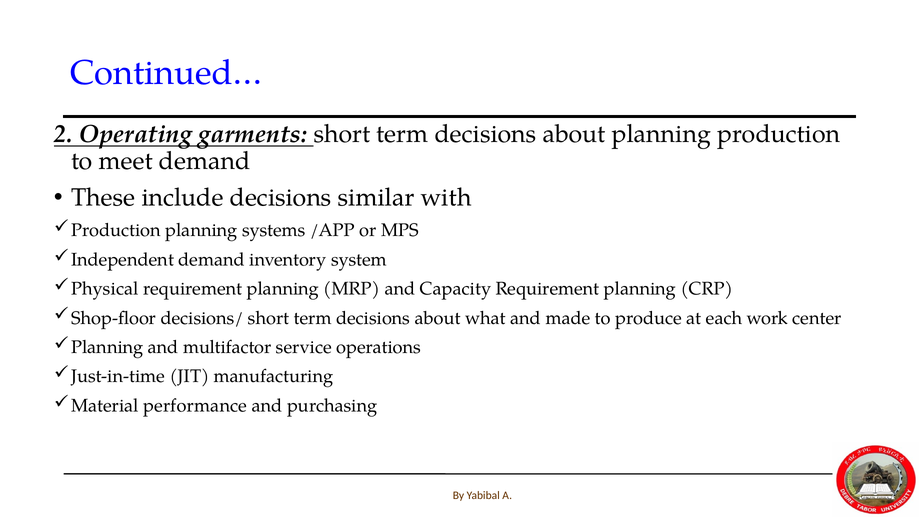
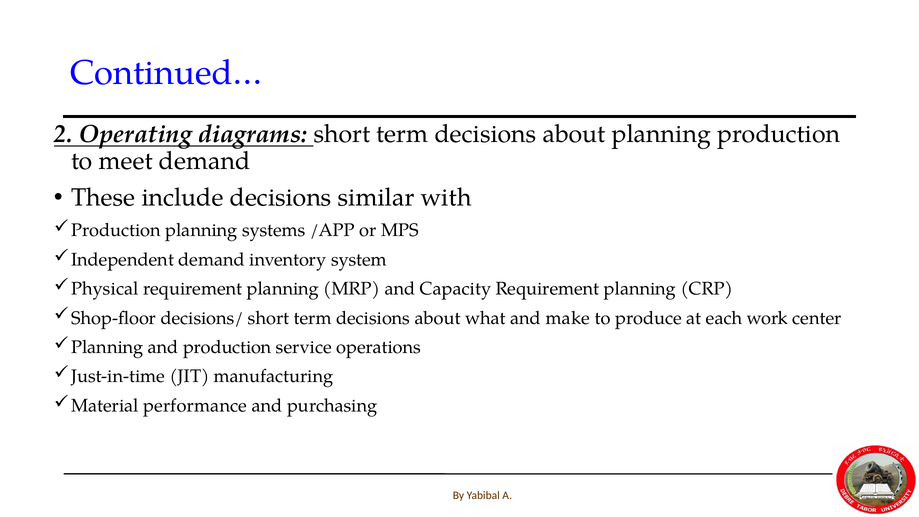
garments: garments -> diagrams (253, 134)
made: made -> make (568, 318)
and multifactor: multifactor -> production (227, 347)
